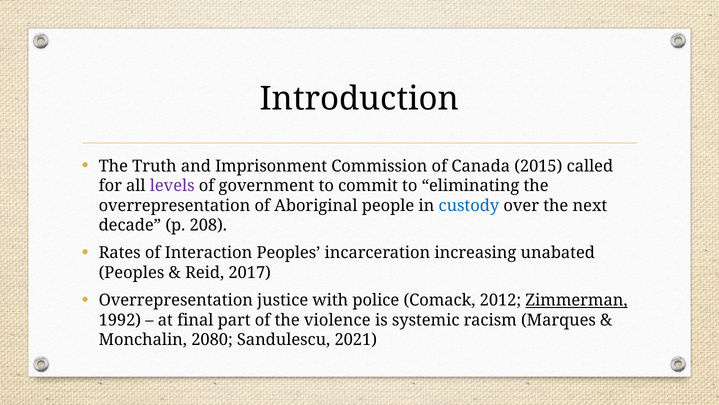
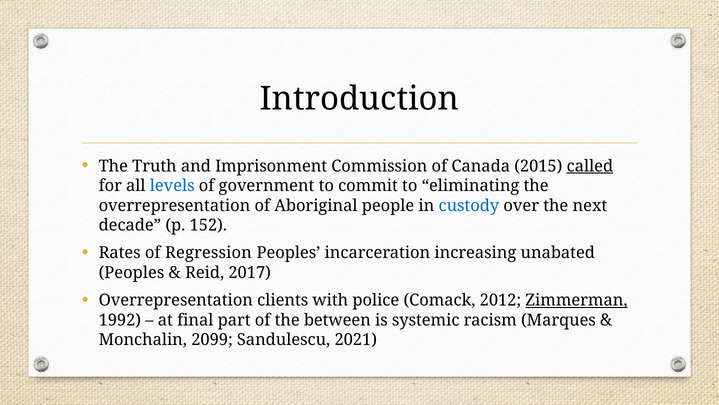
called underline: none -> present (590, 166)
levels colour: purple -> blue (172, 186)
208: 208 -> 152 (208, 225)
Interaction: Interaction -> Regression (208, 253)
justice: justice -> clients (283, 300)
violence: violence -> between (337, 320)
2080: 2080 -> 2099 (212, 340)
